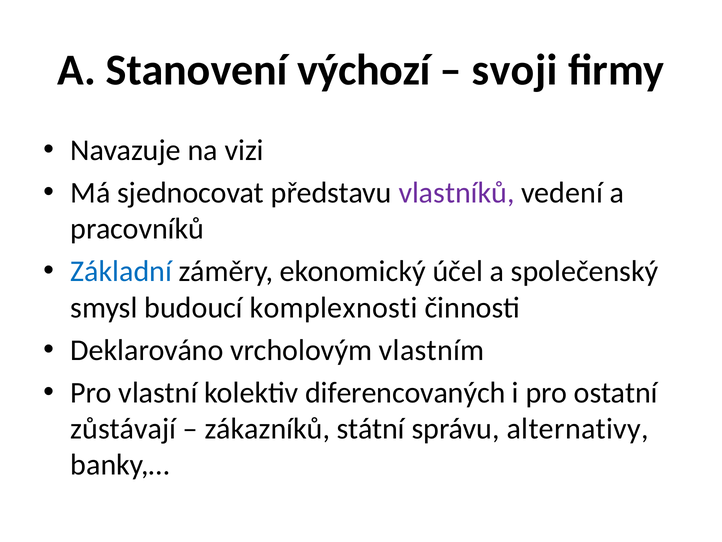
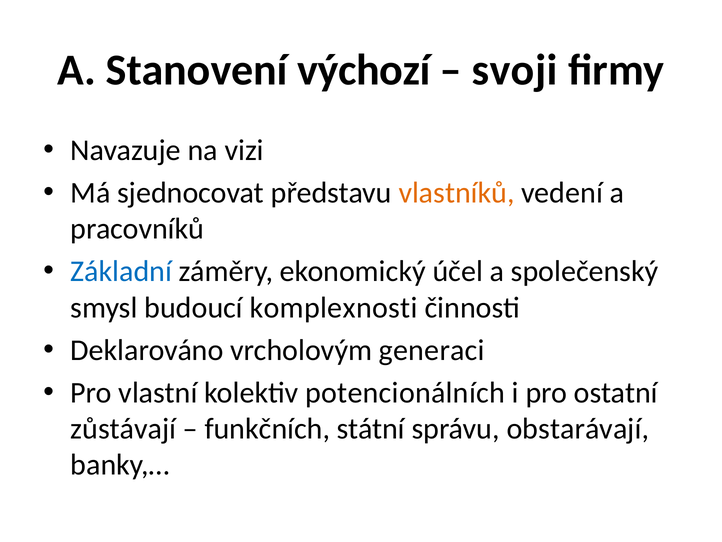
vlastníků colour: purple -> orange (457, 193)
vlastním: vlastním -> generaci (432, 350)
diferencovaných: diferencovaných -> potencionálních (405, 392)
zákazníků: zákazníků -> funkčních (267, 429)
alternativy: alternativy -> obstarávají (578, 429)
